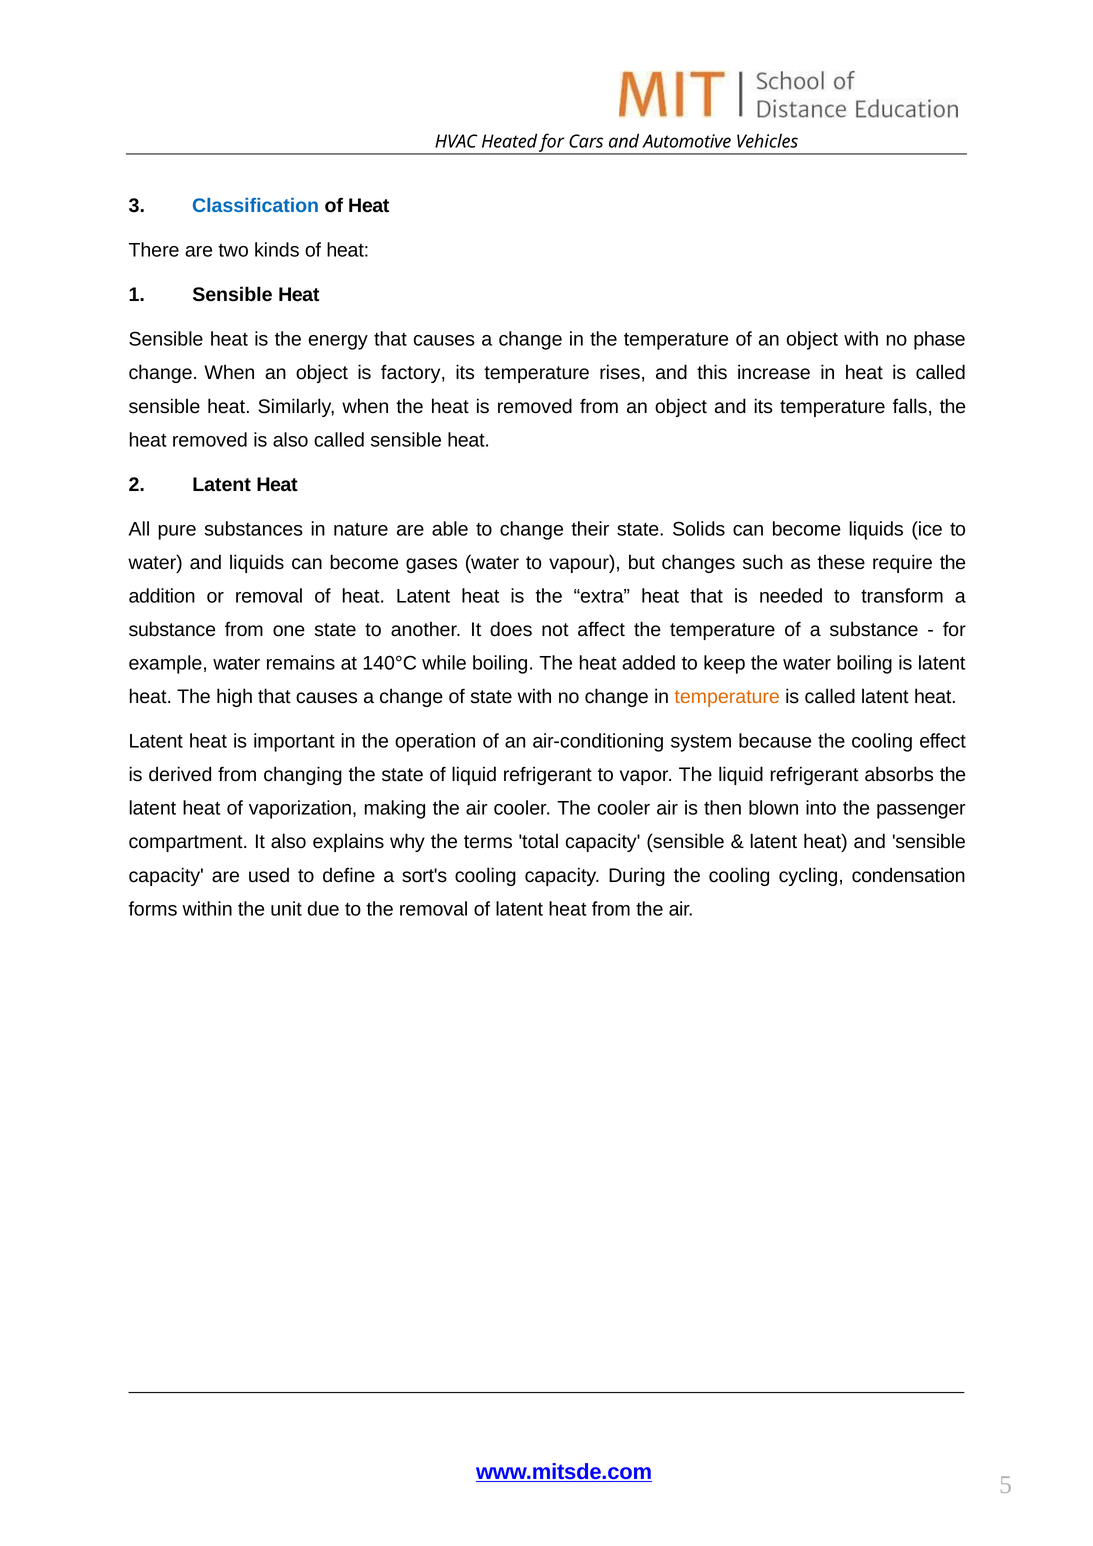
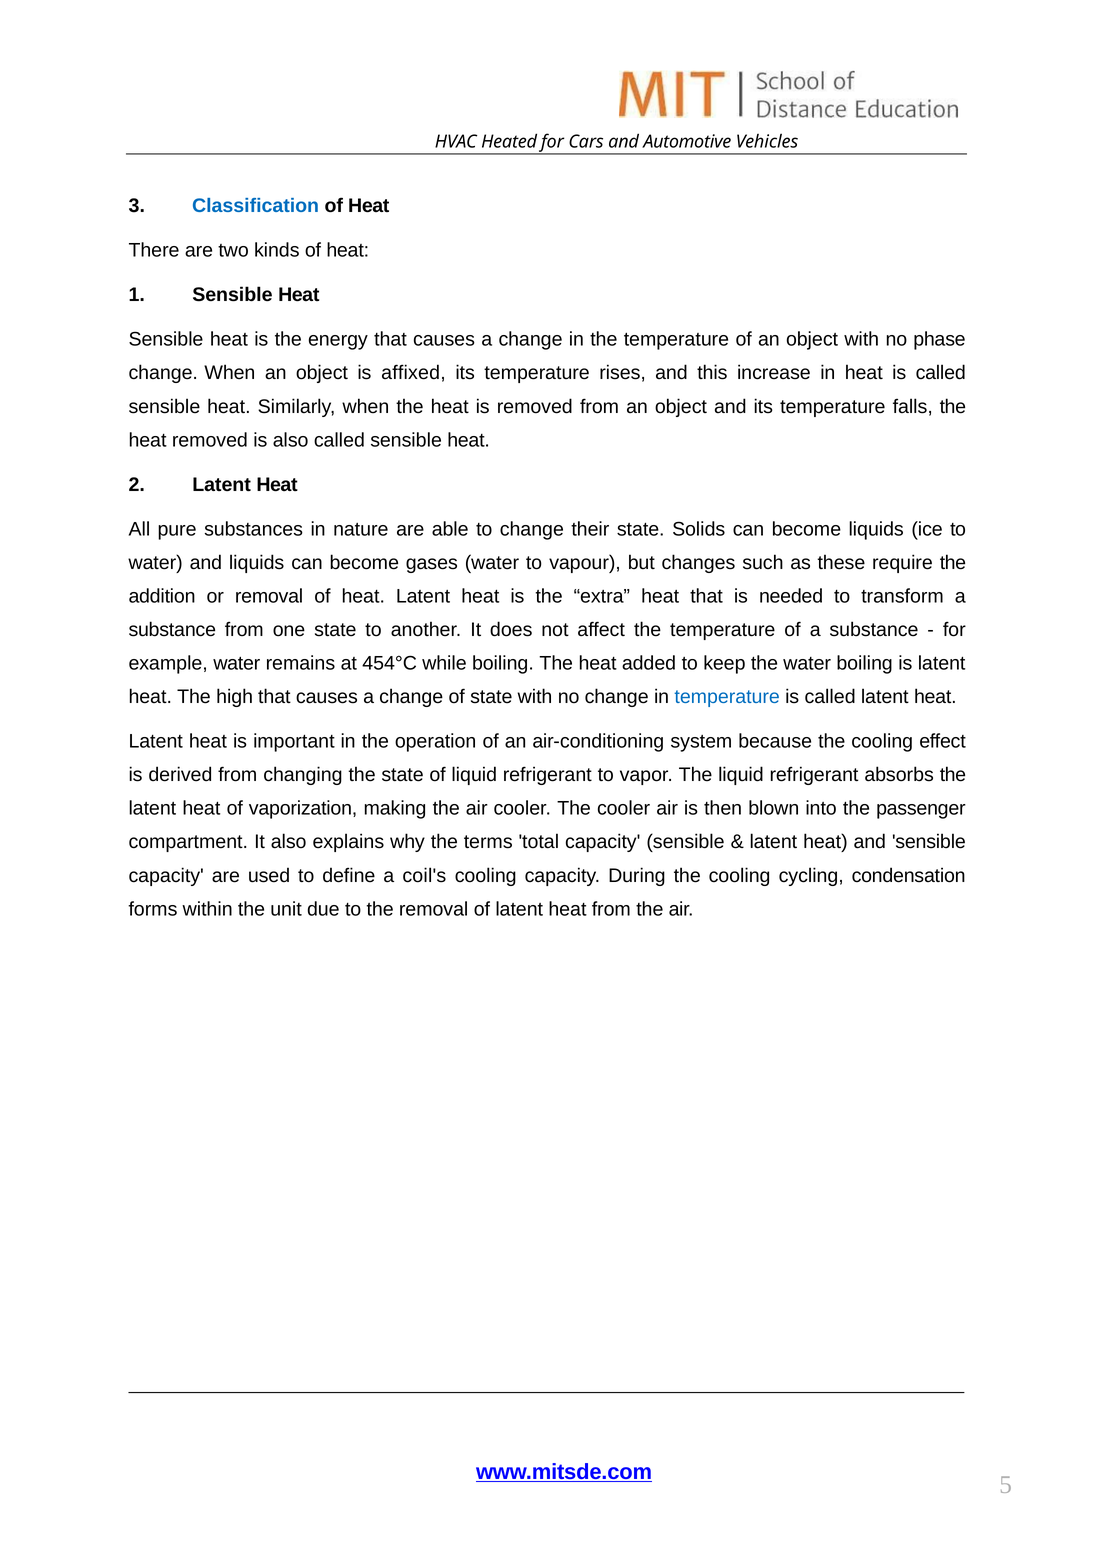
factory: factory -> affixed (413, 373)
140°C: 140°C -> 454°C (390, 663)
temperature colour: orange -> blue (727, 697)
sort's: sort's -> coil's (424, 876)
